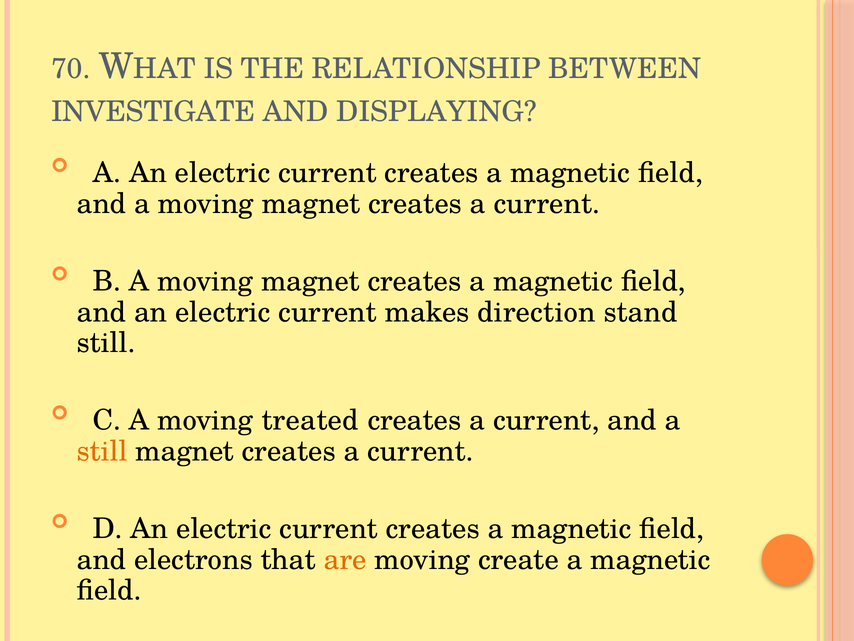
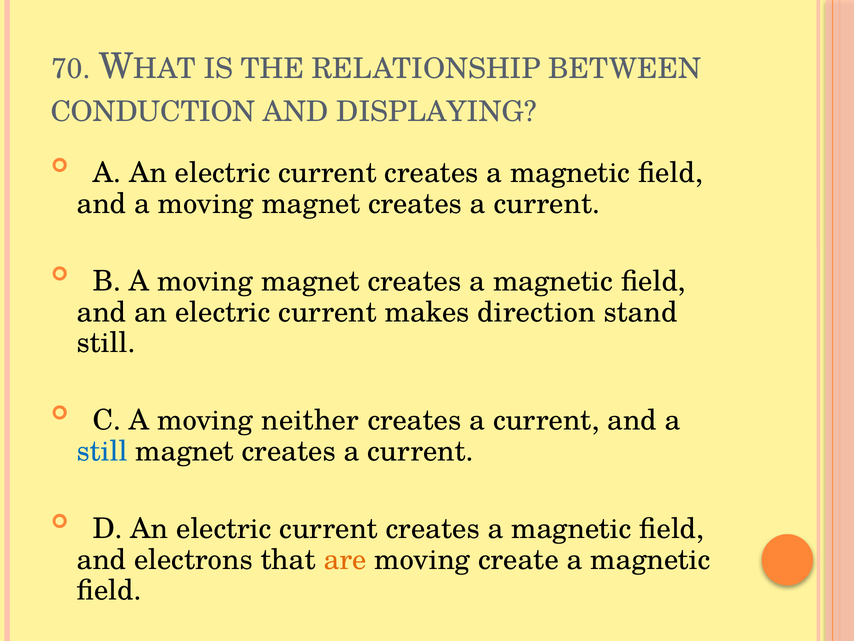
INVESTIGATE: INVESTIGATE -> CONDUCTION (153, 112)
treated: treated -> neither (310, 420)
still colour: orange -> blue (102, 451)
